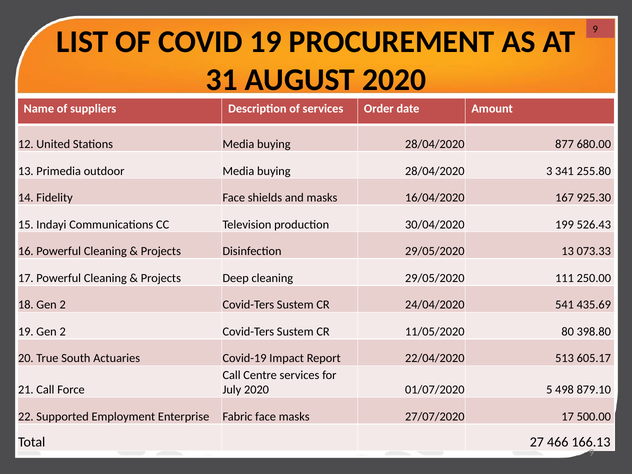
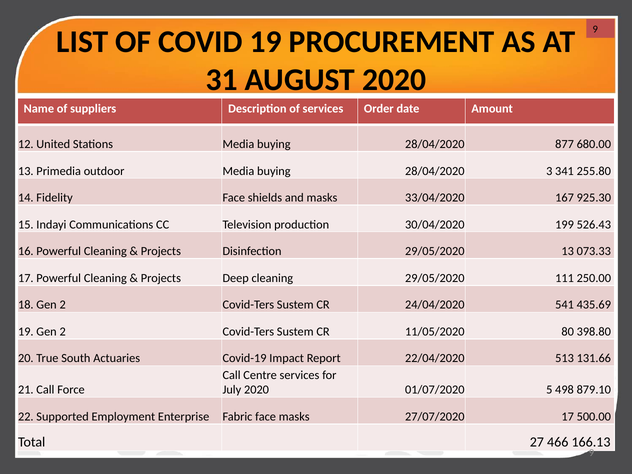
16/04/2020: 16/04/2020 -> 33/04/2020 (435, 198)
605.17: 605.17 -> 131.66 (594, 358)
